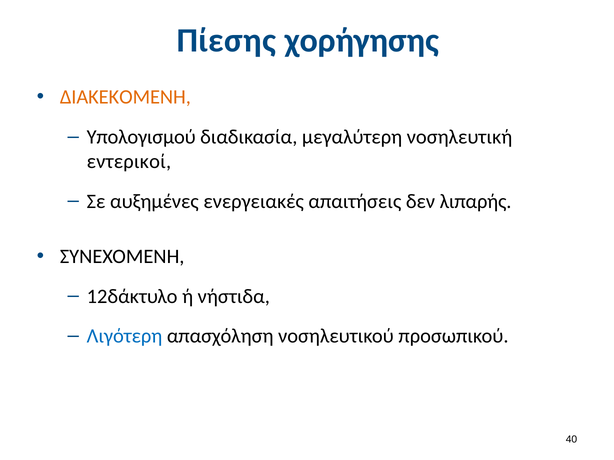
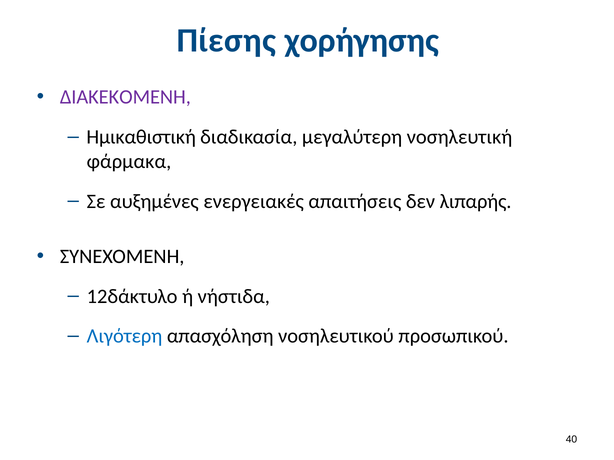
ΔΙΑΚΕΚΟΜΕΝΗ colour: orange -> purple (125, 97)
Υπολογισμού: Υπολογισμού -> Ημικαθιστική (141, 137)
εντερικοί: εντερικοί -> φάρμακα (129, 162)
